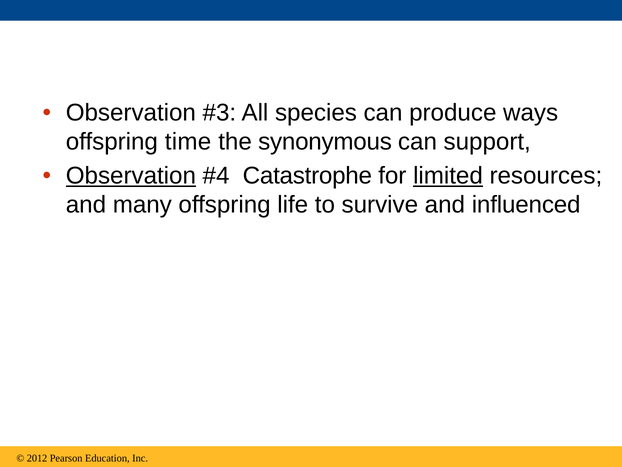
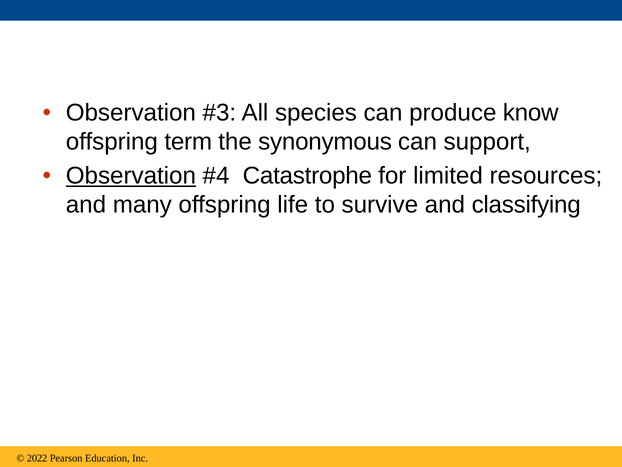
ways: ways -> know (531, 113)
time: time -> term (188, 142)
limited underline: present -> none (448, 176)
influenced: influenced -> classifying (526, 205)
2012: 2012 -> 2022 (37, 458)
